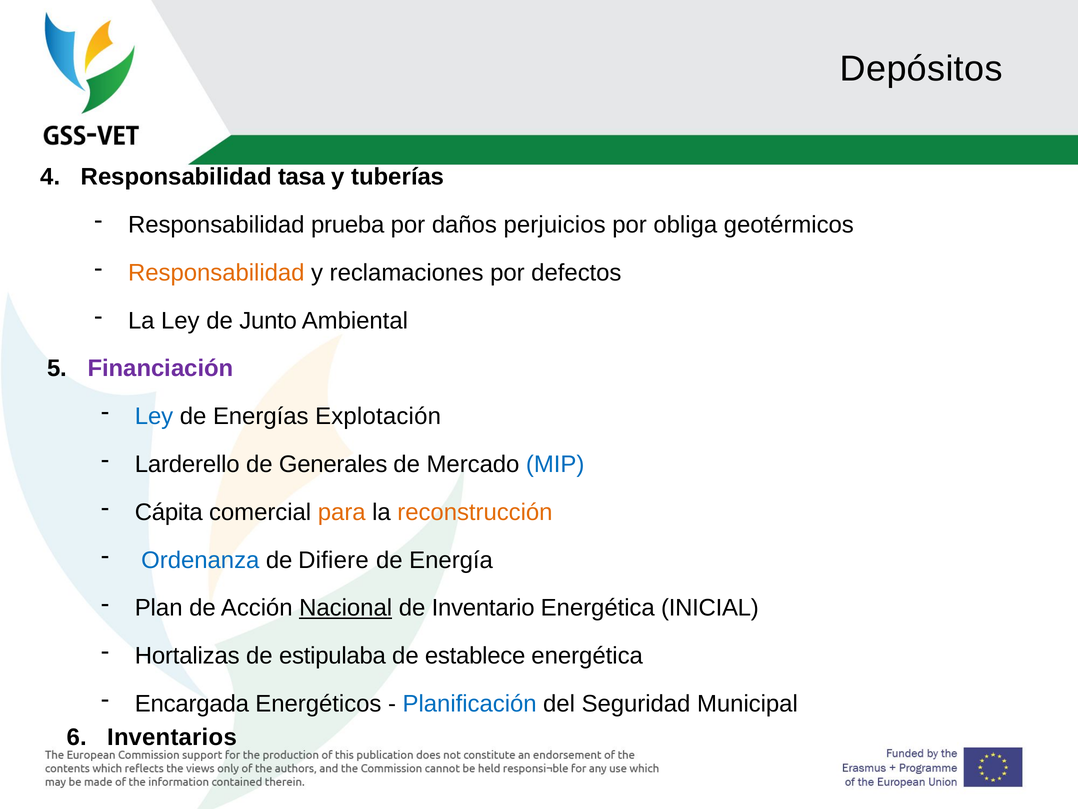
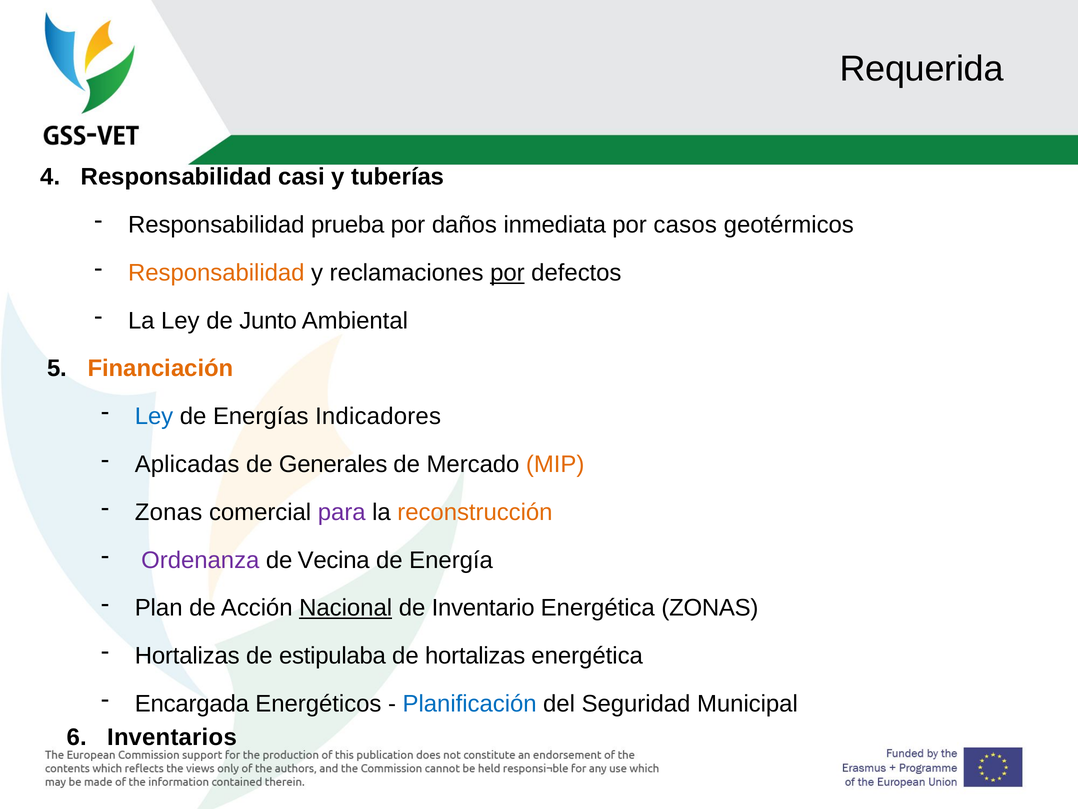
Depósitos: Depósitos -> Requerida (922, 69)
tasa: tasa -> casi (302, 177)
perjuicios: perjuicios -> inmediata (555, 225)
obliga: obliga -> casos (685, 225)
por underline: none -> present (507, 273)
Financiación colour: purple -> orange (161, 368)
Explotación: Explotación -> Indicadores (378, 416)
Larderello: Larderello -> Aplicadas (187, 464)
MIP colour: blue -> orange (555, 464)
Cápita: Cápita -> Zonas (169, 512)
para colour: orange -> purple (342, 512)
Ordenanza colour: blue -> purple (200, 560)
Difiere: Difiere -> Vecina (334, 560)
Energética INICIAL: INICIAL -> ZONAS (710, 608)
de establece: establece -> hortalizas (475, 656)
